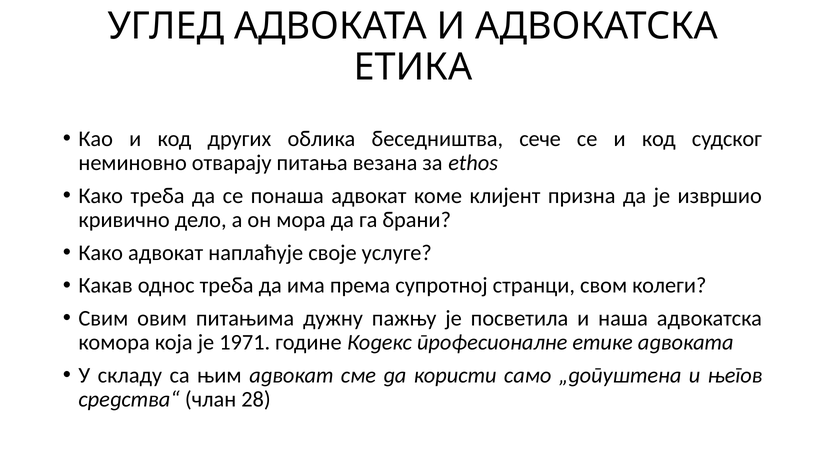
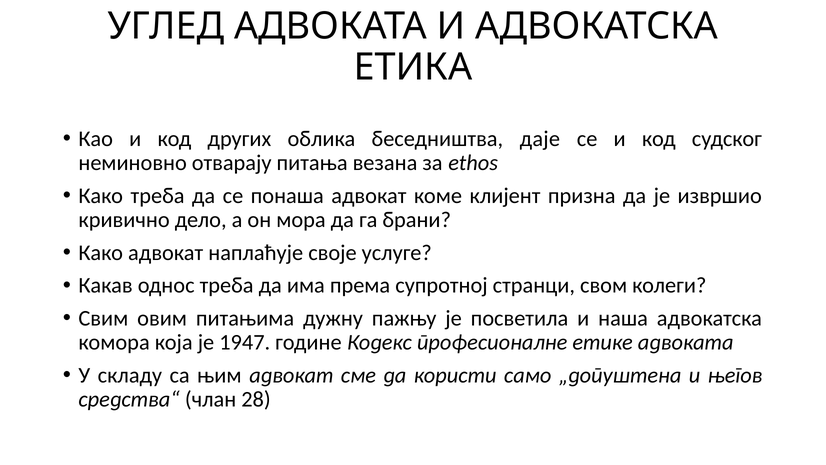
сече: сече -> даје (540, 139)
1971: 1971 -> 1947 (245, 342)
